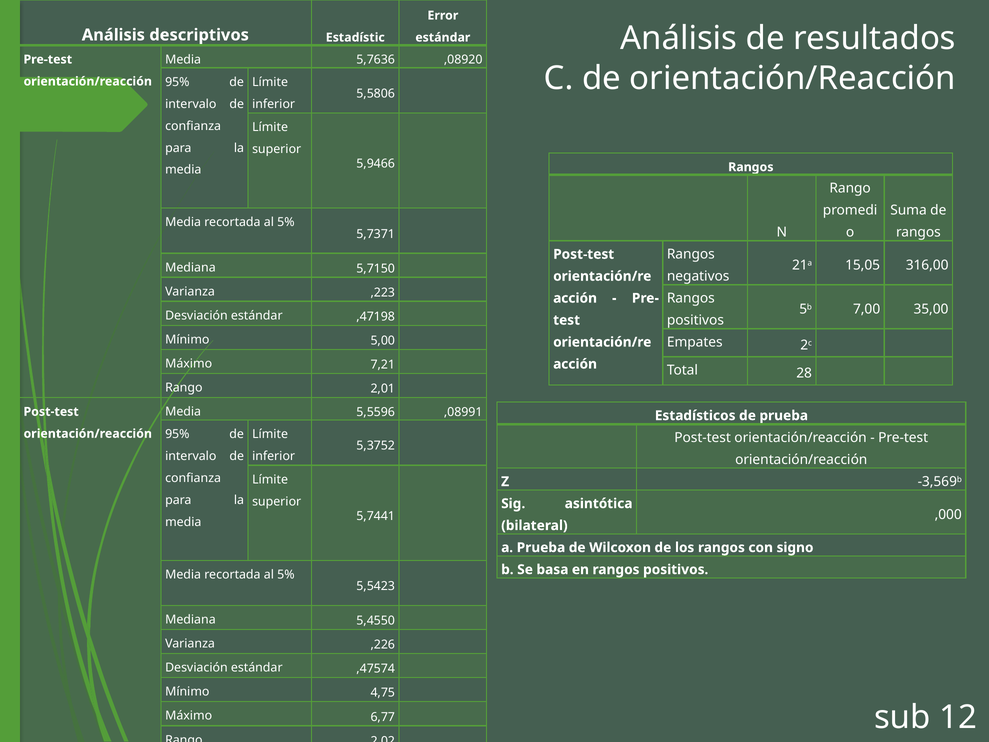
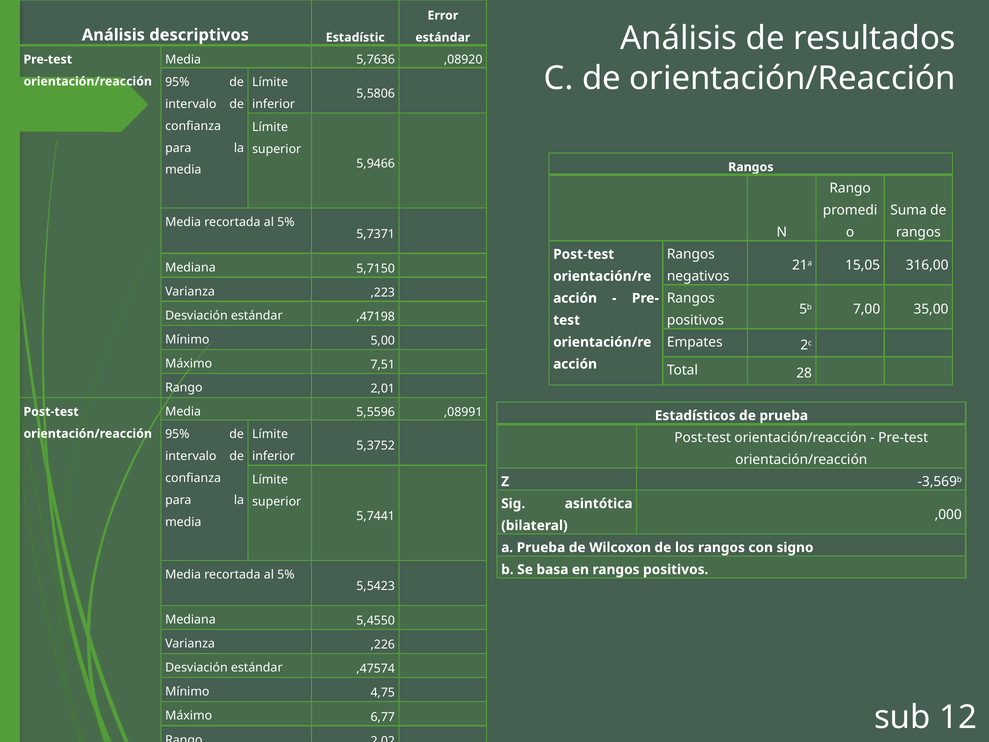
7,21: 7,21 -> 7,51 (383, 365)
